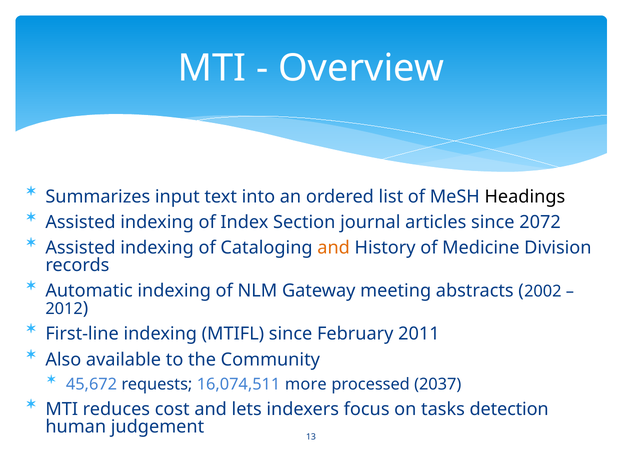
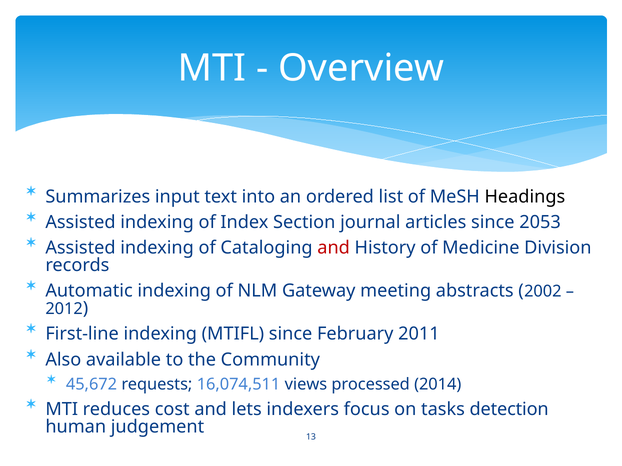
2072: 2072 -> 2053 (540, 222)
and colour: orange -> red (334, 248)
more: more -> views (306, 385)
2037: 2037 -> 2014 (438, 385)
